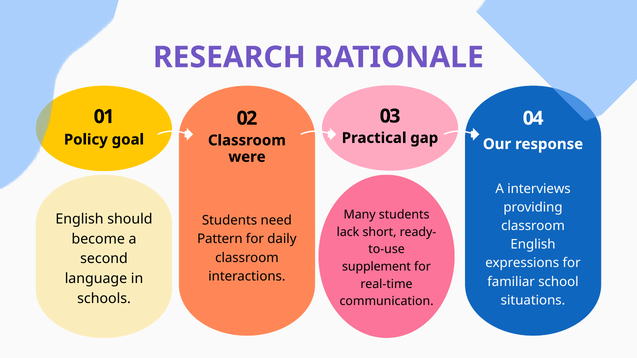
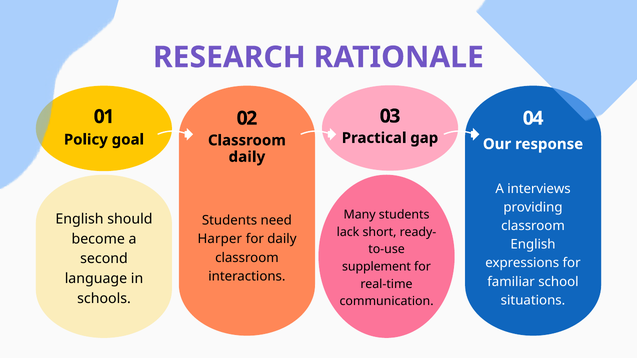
were: were -> daily (247, 157)
Pattern: Pattern -> Harper (220, 239)
